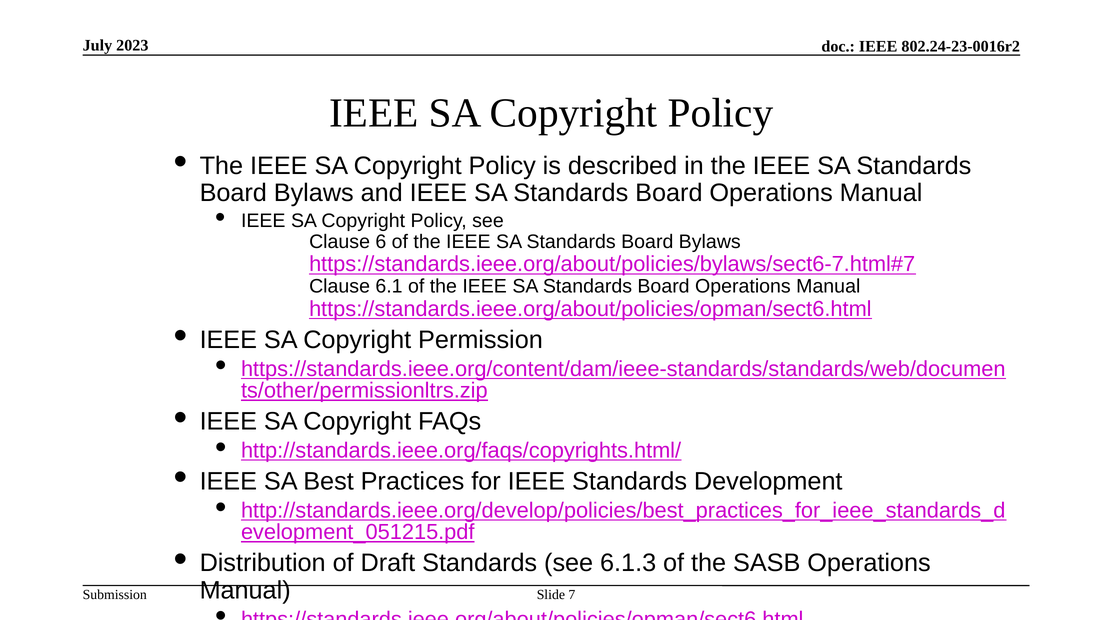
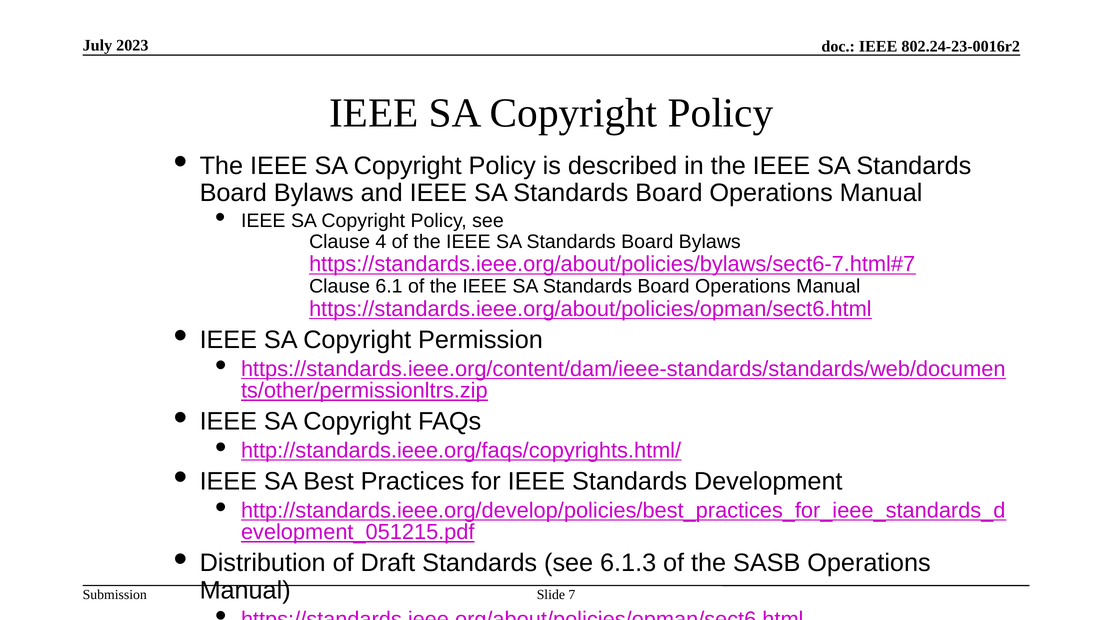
6: 6 -> 4 (381, 242)
